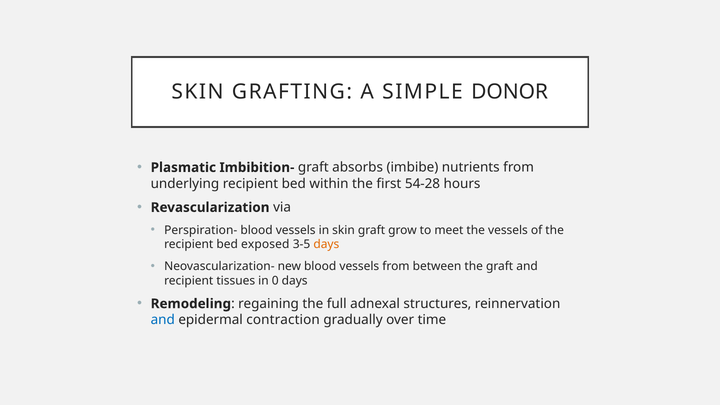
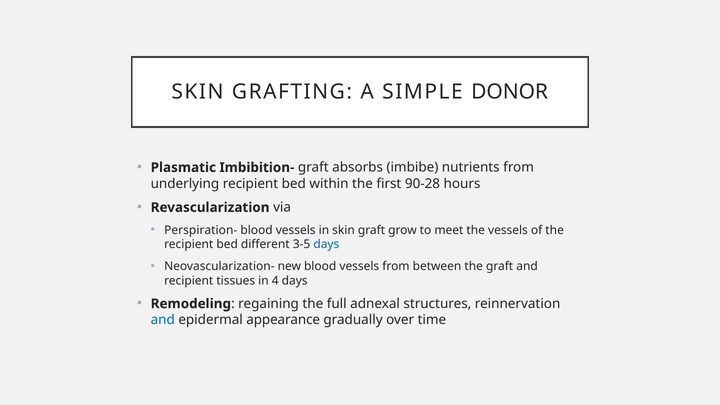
54-28: 54-28 -> 90-28 (423, 184)
exposed: exposed -> different (265, 245)
days colour: orange -> blue (326, 245)
0: 0 -> 4 (275, 281)
contraction: contraction -> appearance (283, 320)
